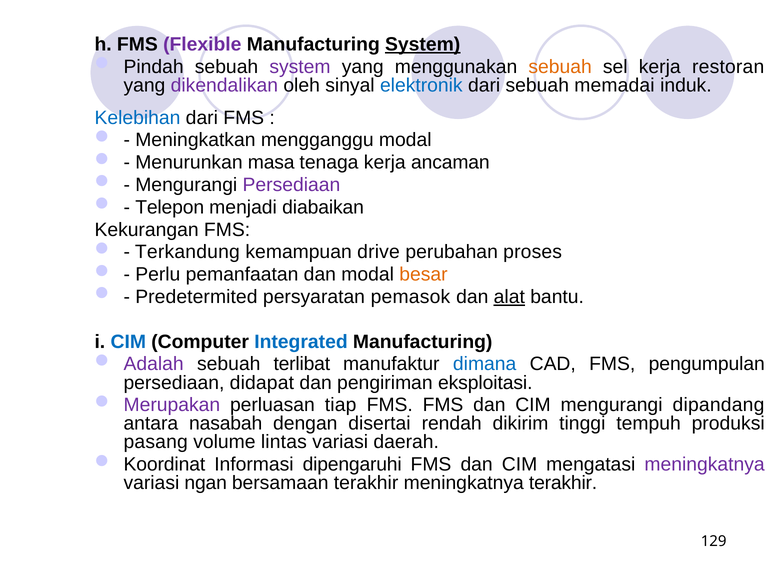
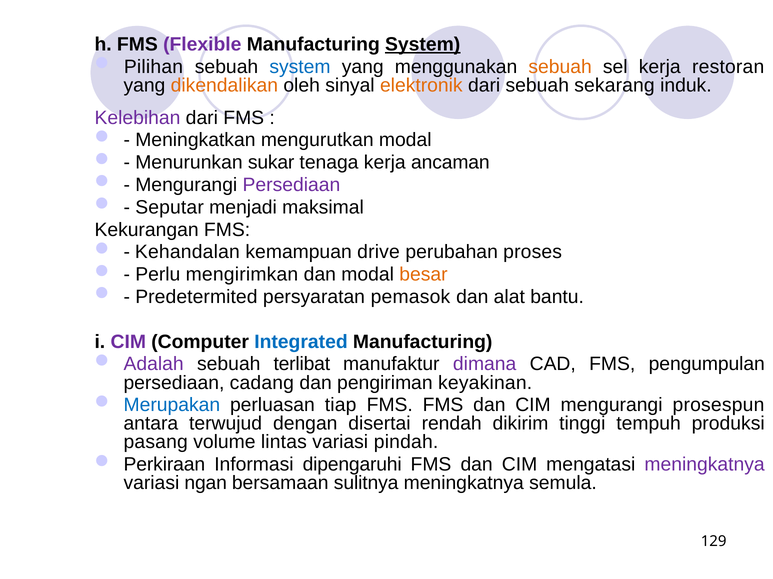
Pindah: Pindah -> Pilihan (153, 67)
system colour: purple -> blue (300, 67)
dikendalikan colour: purple -> orange (224, 86)
elektronik colour: blue -> orange (421, 86)
memadai: memadai -> sekarang (615, 86)
Kelebihan colour: blue -> purple (137, 118)
mengganggu: mengganggu -> mengurutkan (317, 140)
masa: masa -> sukar (271, 163)
Telepon: Telepon -> Seputar (170, 208)
diabaikan: diabaikan -> maksimal (323, 208)
Terkandung: Terkandung -> Kehandalan (187, 252)
pemanfaatan: pemanfaatan -> mengirimkan (242, 275)
alat underline: present -> none (509, 297)
CIM colour: blue -> purple (128, 342)
dimana colour: blue -> purple (485, 365)
didapat: didapat -> cadang (262, 383)
eksploitasi: eksploitasi -> keyakinan (485, 383)
Merupakan colour: purple -> blue (172, 406)
dipandang: dipandang -> prosespun (719, 406)
nasabah: nasabah -> terwujud (226, 424)
daerah: daerah -> pindah (406, 443)
Koordinat: Koordinat -> Perkiraan (164, 465)
bersamaan terakhir: terakhir -> sulitnya (366, 484)
meningkatnya terakhir: terakhir -> semula (563, 484)
